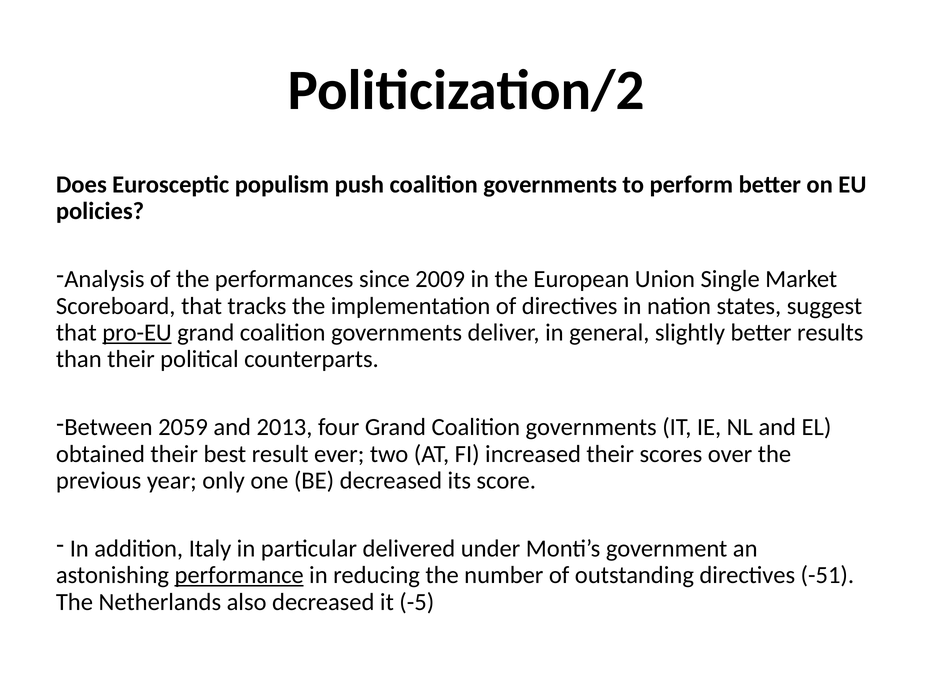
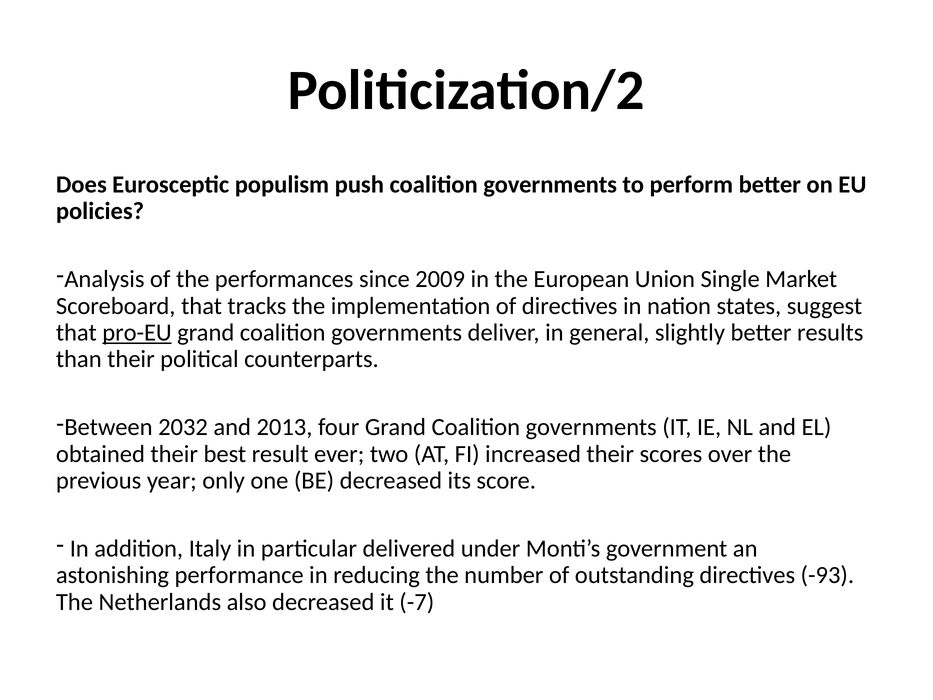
2059: 2059 -> 2032 (183, 427)
performance underline: present -> none (239, 575)
-51: -51 -> -93 (827, 575)
-5: -5 -> -7 (417, 602)
